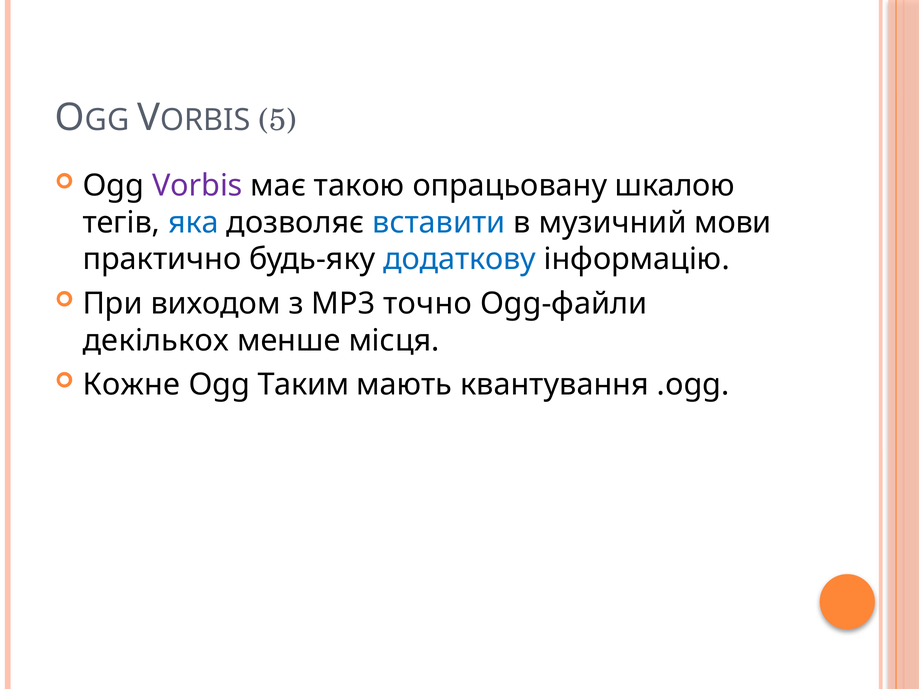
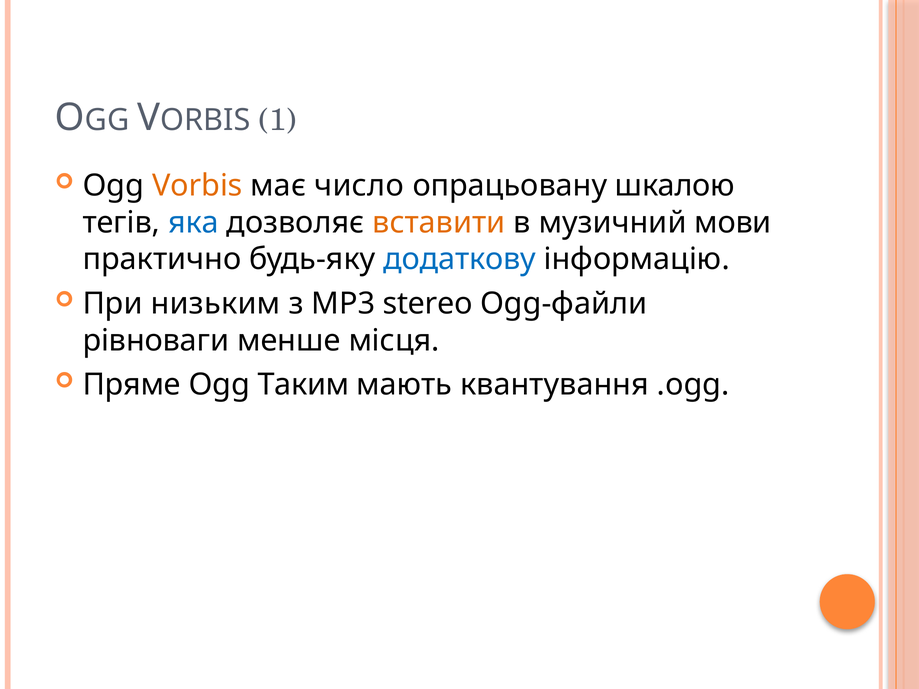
5: 5 -> 1 (278, 120)
Vorbis colour: purple -> orange (197, 186)
такою: такою -> число (359, 186)
вставити colour: blue -> orange (439, 223)
виходом: виходом -> низьким (215, 304)
точно: точно -> stereo (428, 304)
декількох: декількох -> рівноваги (156, 341)
Кожне: Кожне -> Пряме (132, 385)
